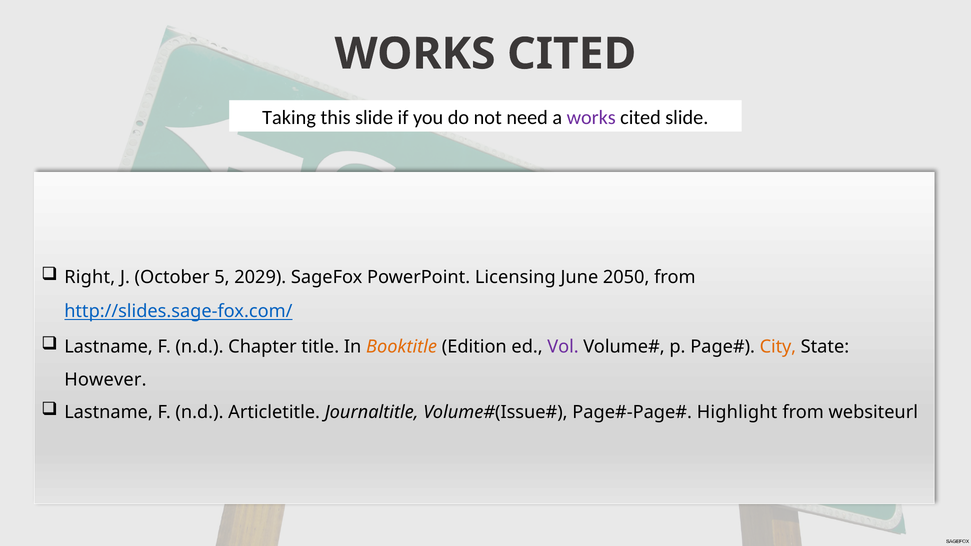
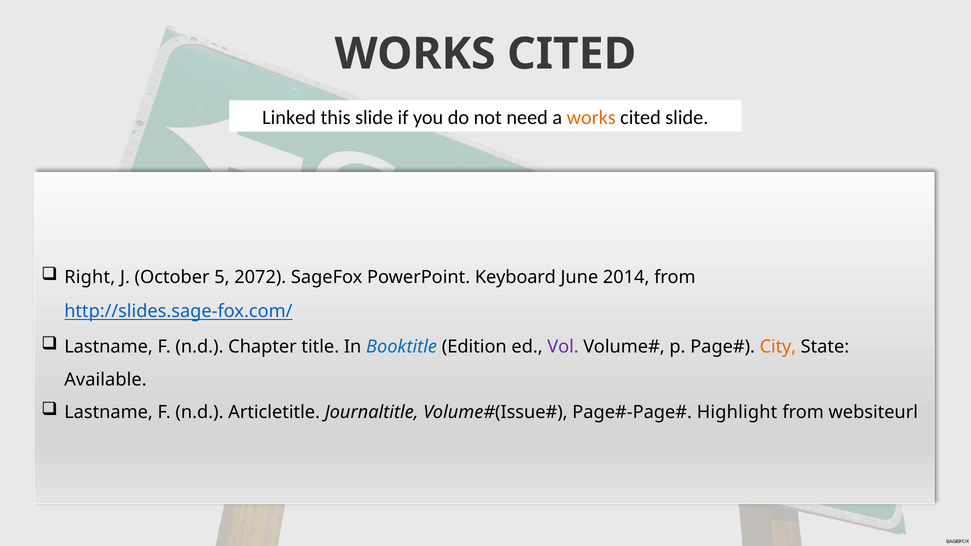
Taking: Taking -> Linked (289, 117)
works colour: purple -> orange (591, 117)
2029: 2029 -> 2072 (260, 277)
Licensing: Licensing -> Keyboard (515, 277)
2050: 2050 -> 2014 (626, 277)
Booktitle colour: orange -> blue (402, 347)
However: However -> Available (105, 380)
